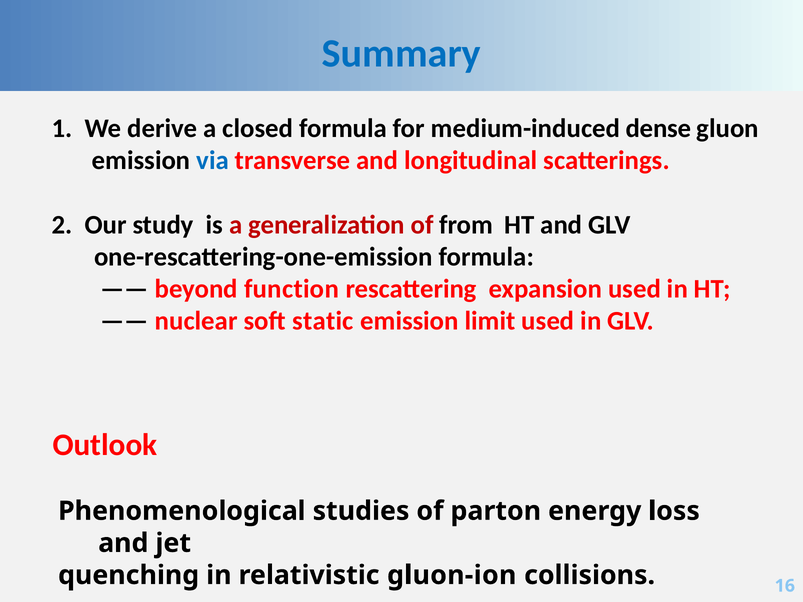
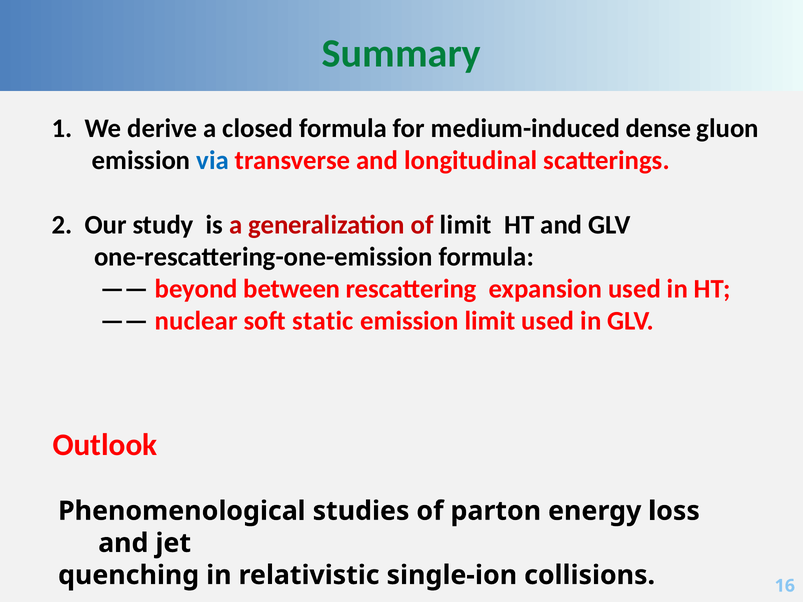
Summary colour: blue -> green (401, 54)
of from: from -> limit (466, 225)
function: function -> between (292, 289)
gluon-ion: gluon-ion -> single-ion (452, 575)
